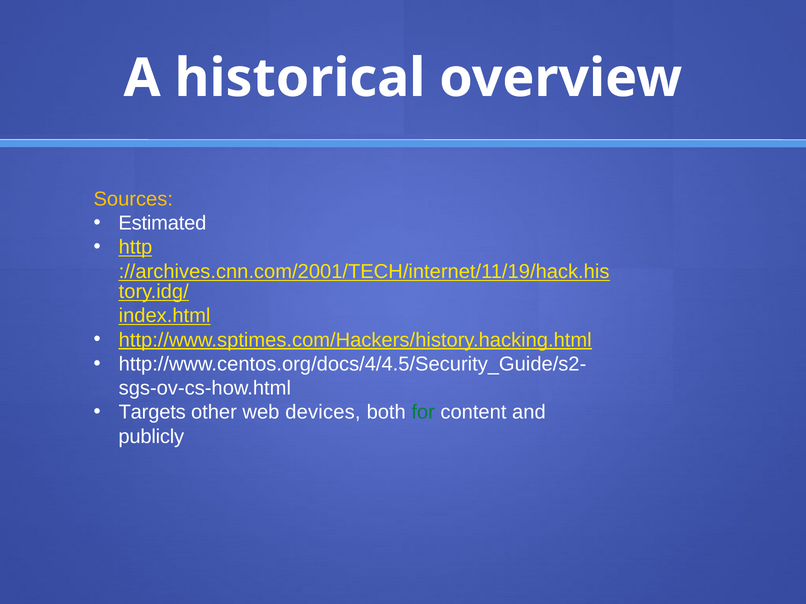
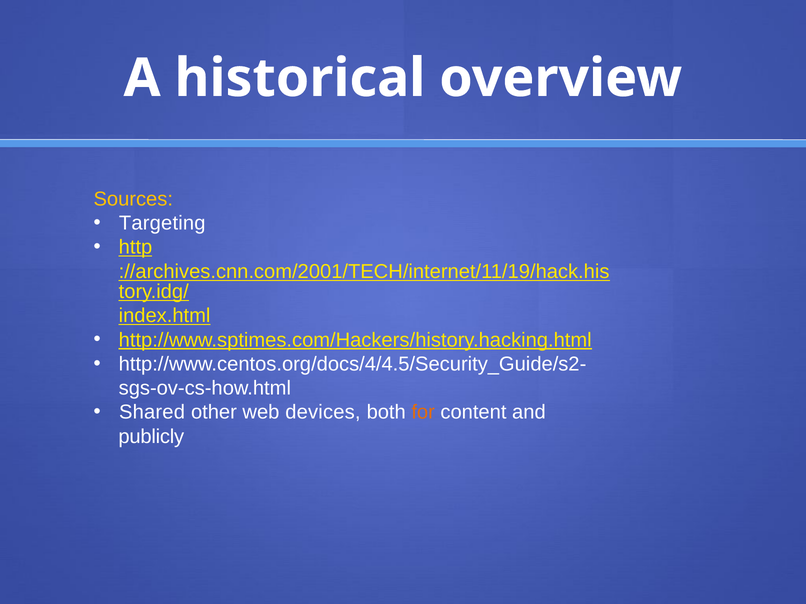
Estimated: Estimated -> Targeting (162, 223)
Targets: Targets -> Shared (152, 413)
for colour: green -> orange (423, 413)
